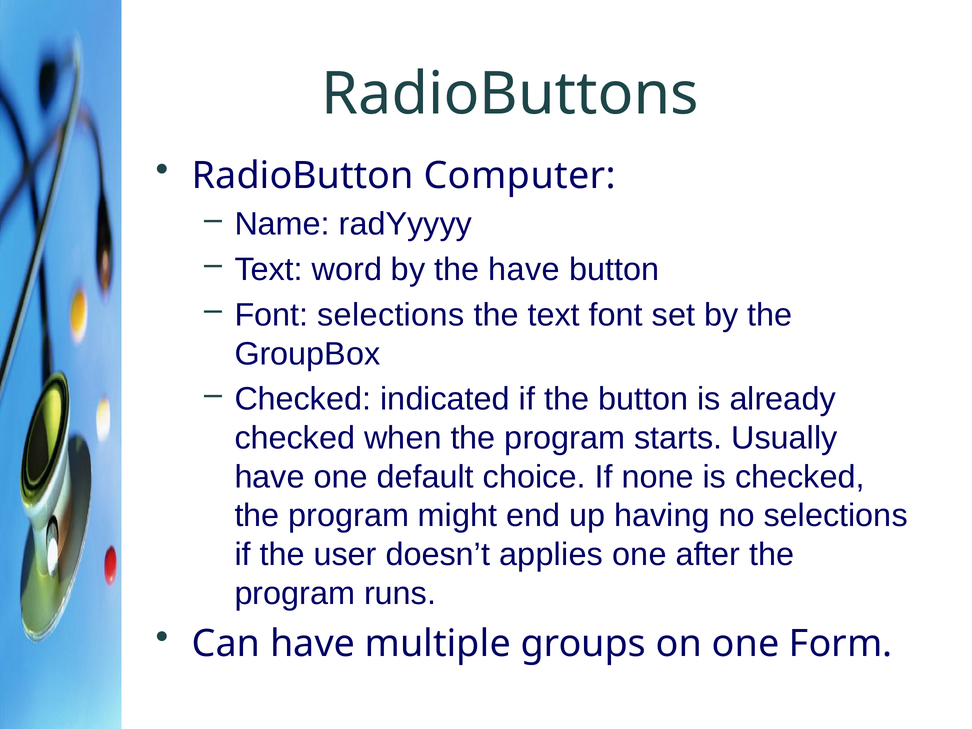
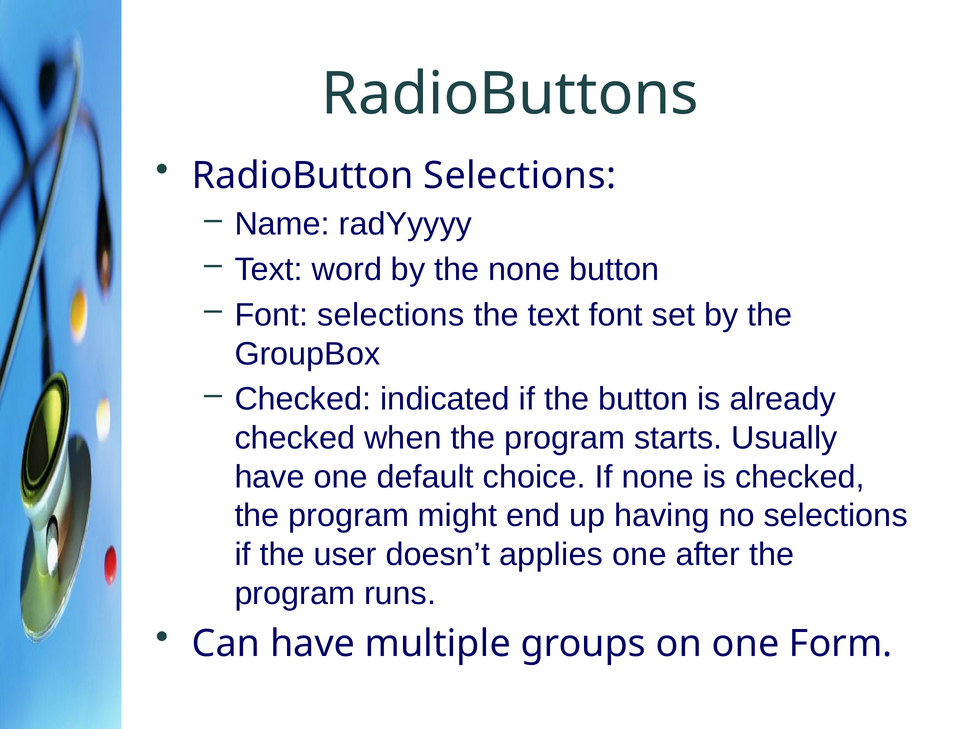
RadioButton Computer: Computer -> Selections (520, 176)
the have: have -> none (524, 270)
